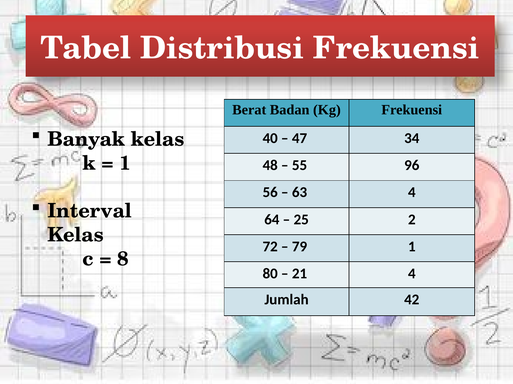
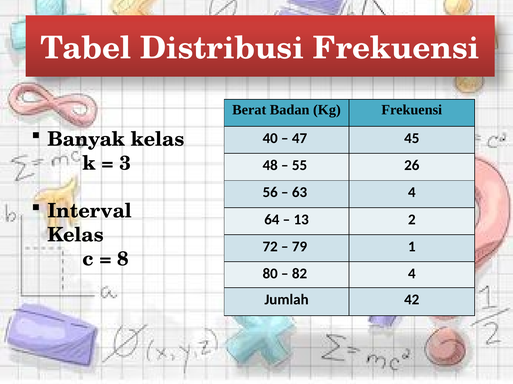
34: 34 -> 45 (412, 138)
1: 1 -> 3 (125, 164)
96: 96 -> 26 (412, 166)
25: 25 -> 13 (301, 220)
21: 21 -> 82 (300, 274)
